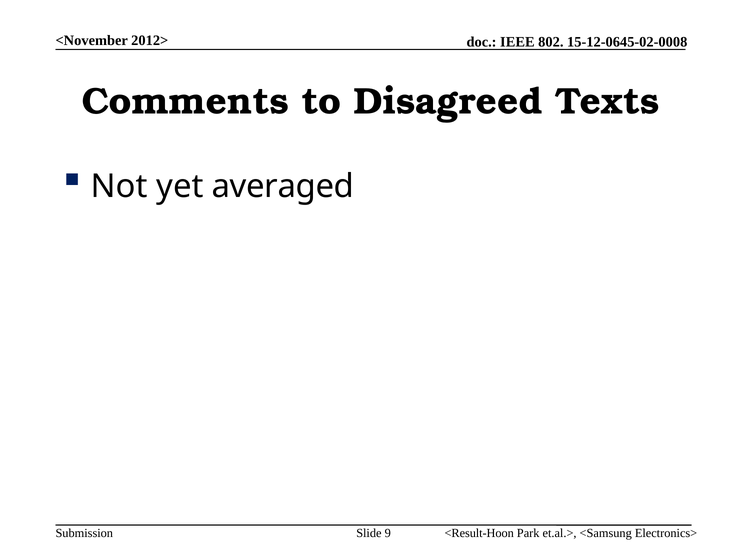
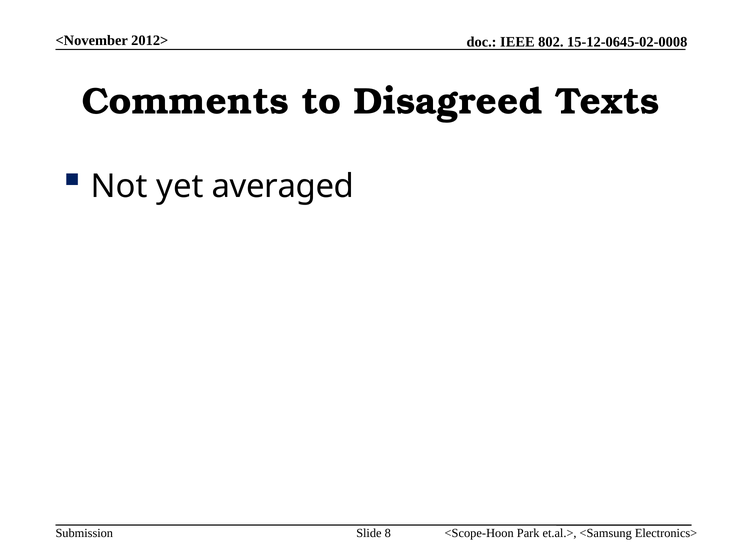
9: 9 -> 8 (388, 533)
<Result-Hoon: <Result-Hoon -> <Scope-Hoon (479, 533)
